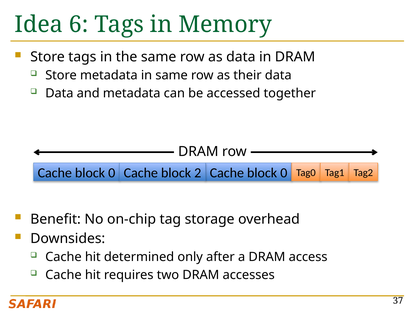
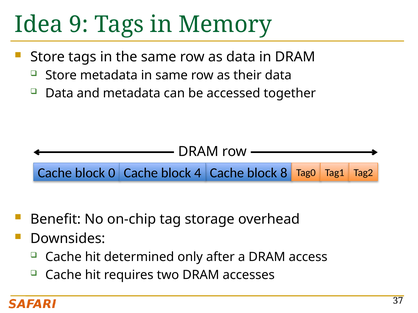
6: 6 -> 9 (79, 25)
2: 2 -> 4 (198, 173)
0: 0 -> 8 (284, 173)
